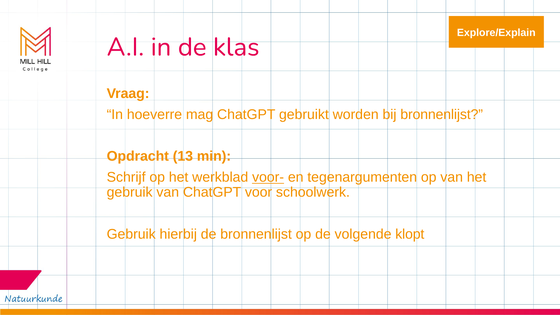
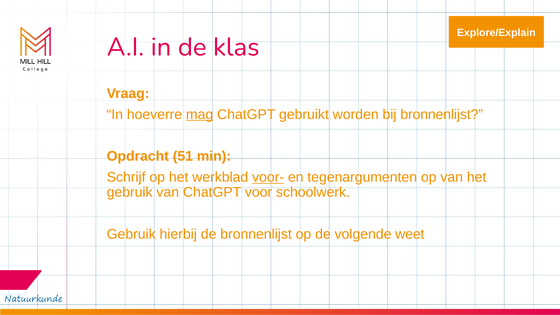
mag underline: none -> present (200, 114)
13: 13 -> 51 (183, 156)
klopt: klopt -> weet (410, 234)
